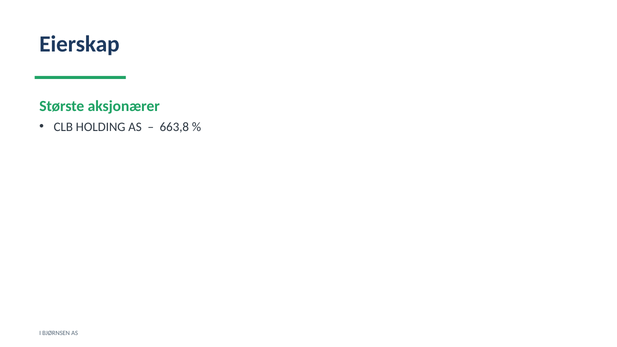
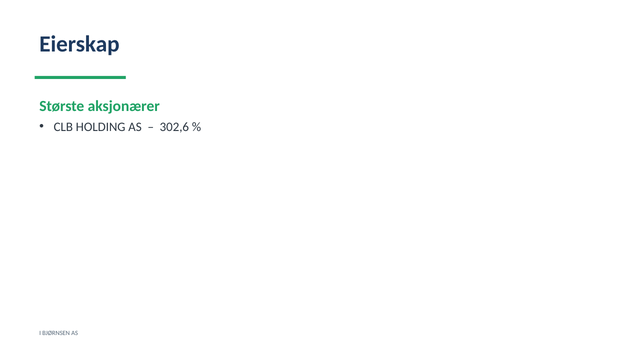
663,8: 663,8 -> 302,6 (174, 127)
